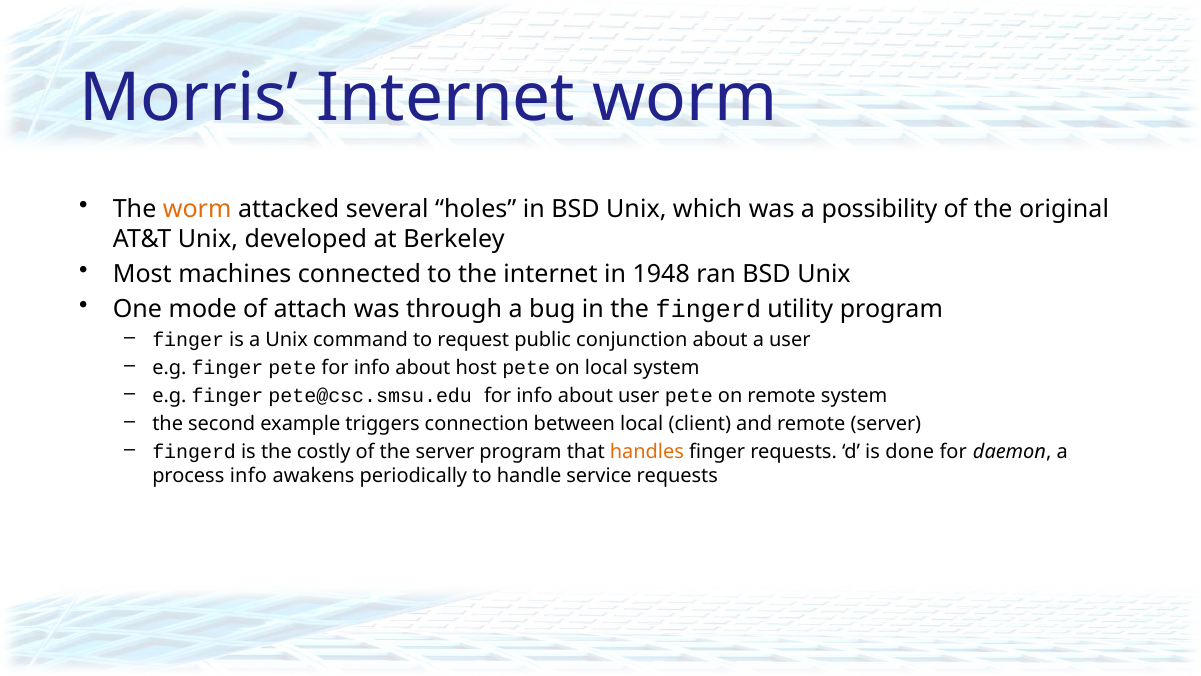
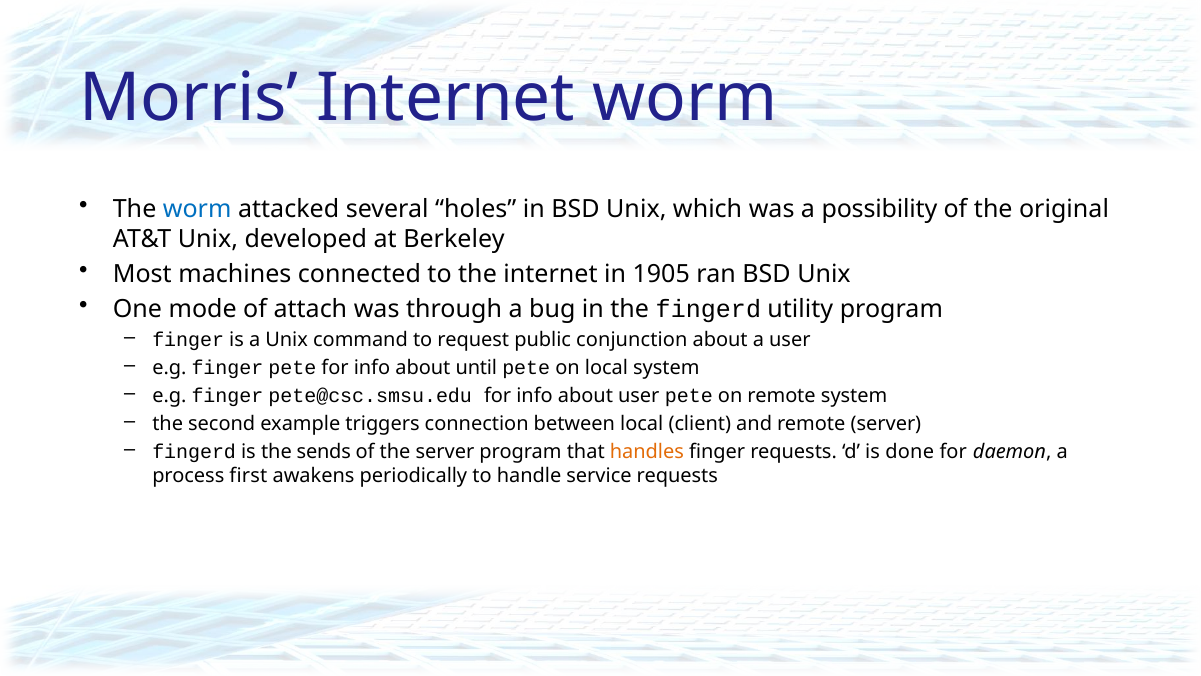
worm colour: orange -> blue (197, 209)
1948: 1948 -> 1905 (661, 274)
host: host -> until (476, 368)
costly: costly -> sends (324, 452)
process info: info -> first (248, 476)
